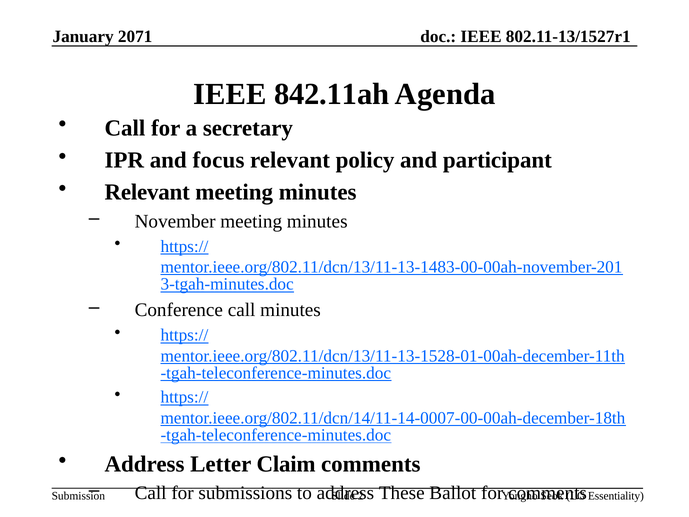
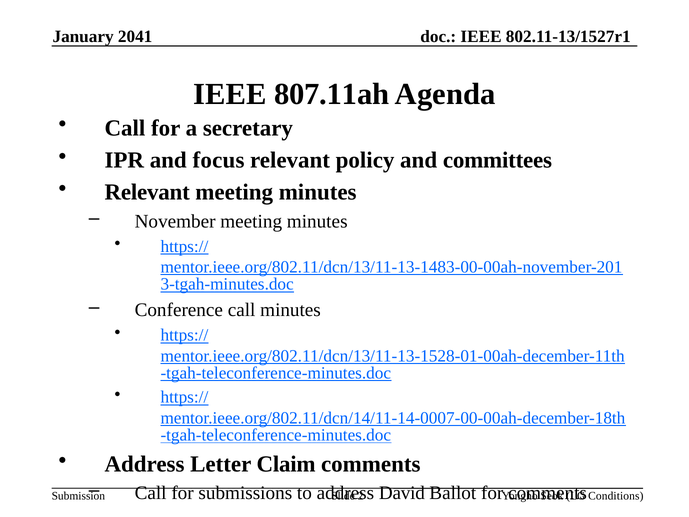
2071: 2071 -> 2041 (135, 37)
842.11ah: 842.11ah -> 807.11ah (332, 94)
participant: participant -> committees (497, 160)
These: These -> David (402, 493)
Essentiality: Essentiality -> Conditions (616, 496)
